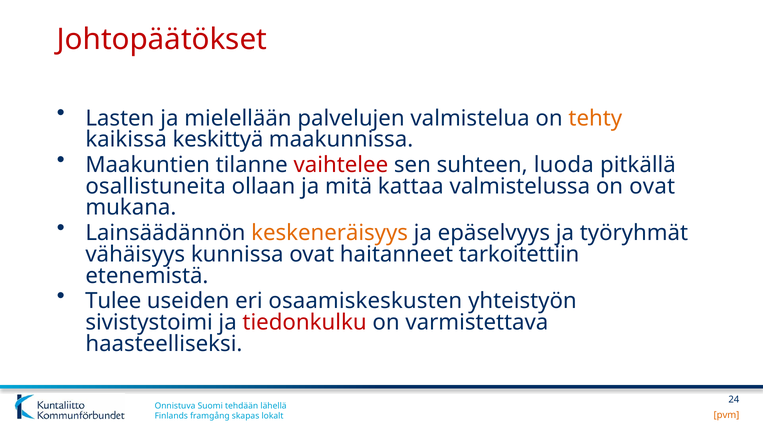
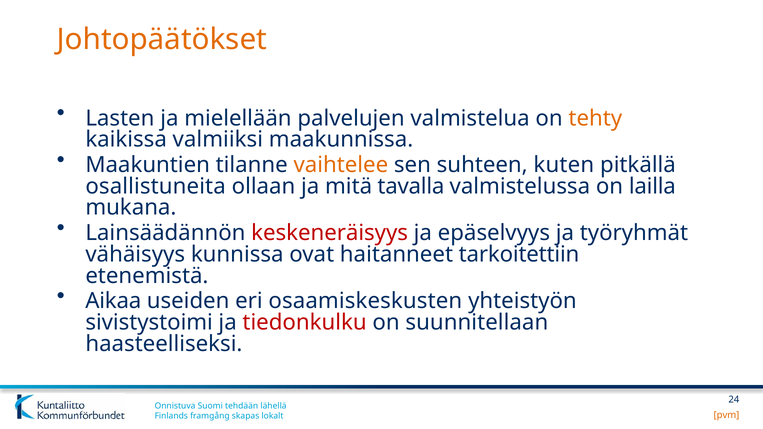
Johtopäätökset colour: red -> orange (162, 40)
keskittyä: keskittyä -> valmiiksi (218, 140)
vaihtelee colour: red -> orange (341, 165)
luoda: luoda -> kuten (564, 165)
kattaa: kattaa -> tavalla (411, 186)
on ovat: ovat -> lailla (652, 186)
keskeneräisyys colour: orange -> red (330, 233)
Tulee: Tulee -> Aikaa (113, 301)
varmistettava: varmistettava -> suunnitellaan (477, 323)
